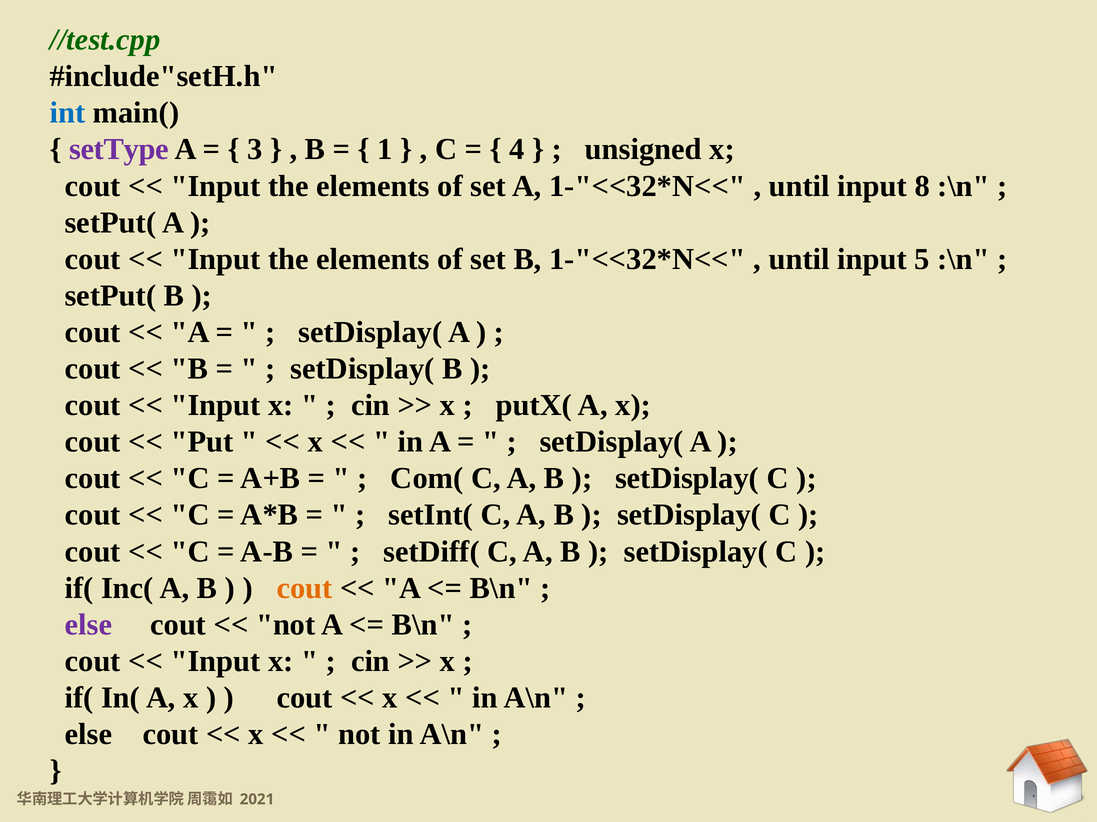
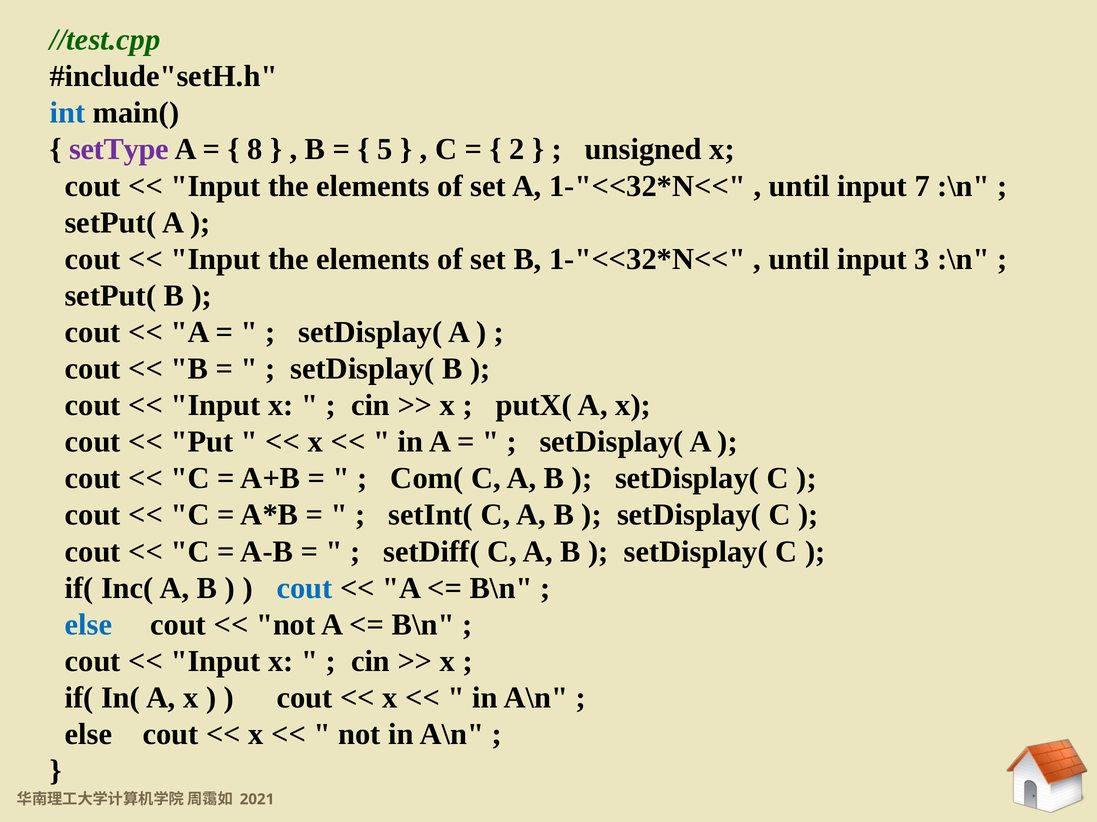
3: 3 -> 8 (255, 150)
1: 1 -> 5 (385, 150)
4: 4 -> 2 (517, 150)
8: 8 -> 7 (922, 186)
5: 5 -> 3 (922, 259)
cout colour: orange -> blue (305, 589)
else colour: purple -> blue (88, 625)
